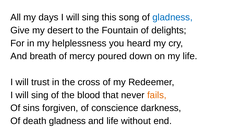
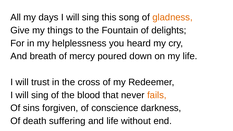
gladness colour: blue -> orange (173, 17)
desert: desert -> things (60, 30)
death gladness: gladness -> suffering (67, 121)
